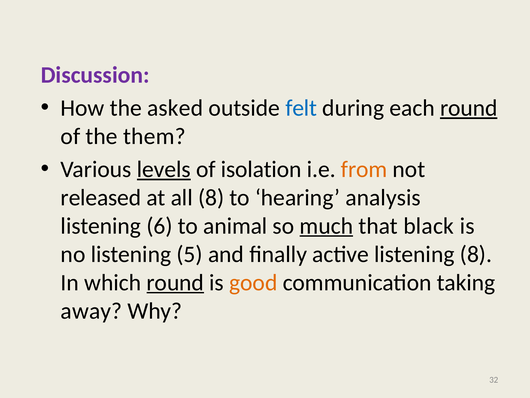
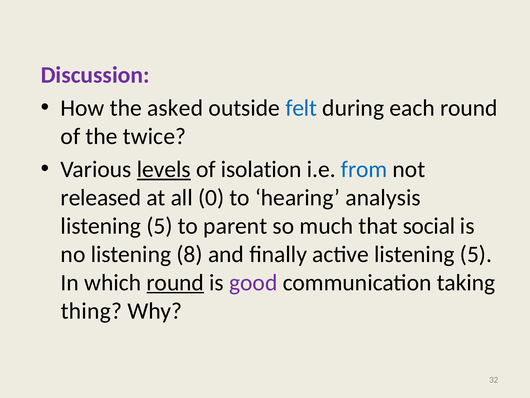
round underline: present -> none (469, 108)
them: them -> twice (154, 136)
from colour: orange -> blue (364, 169)
all 8: 8 -> 0 (211, 197)
6: 6 -> 5 (159, 226)
animal: animal -> parent (235, 226)
much underline: present -> none (326, 226)
black: black -> social (429, 226)
5: 5 -> 8 (190, 254)
active listening 8: 8 -> 5 (476, 254)
good colour: orange -> purple (253, 282)
away: away -> thing (91, 310)
